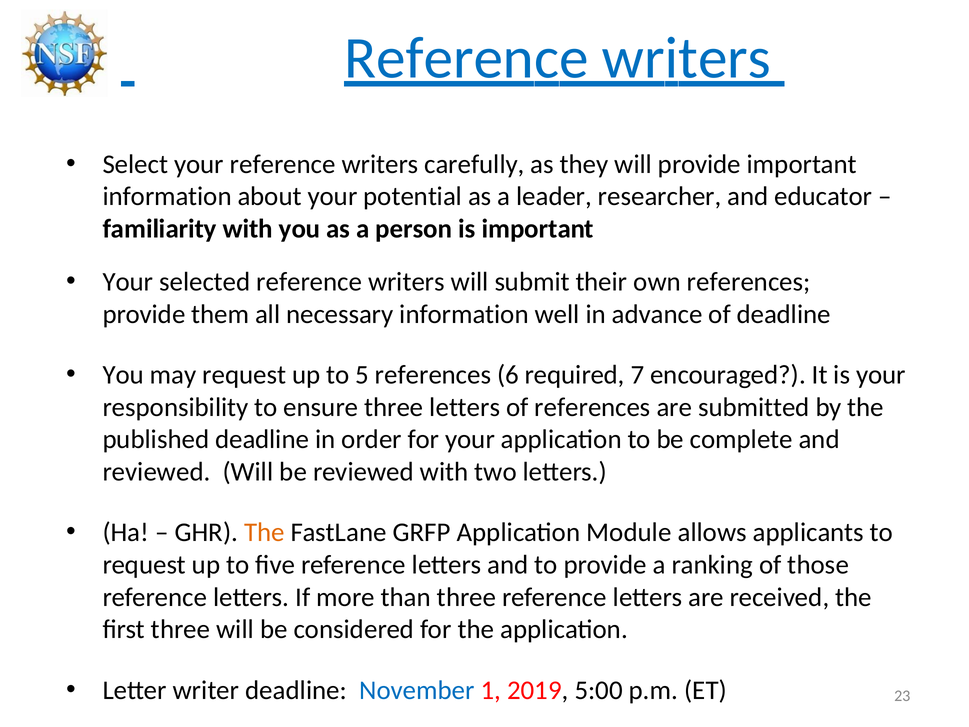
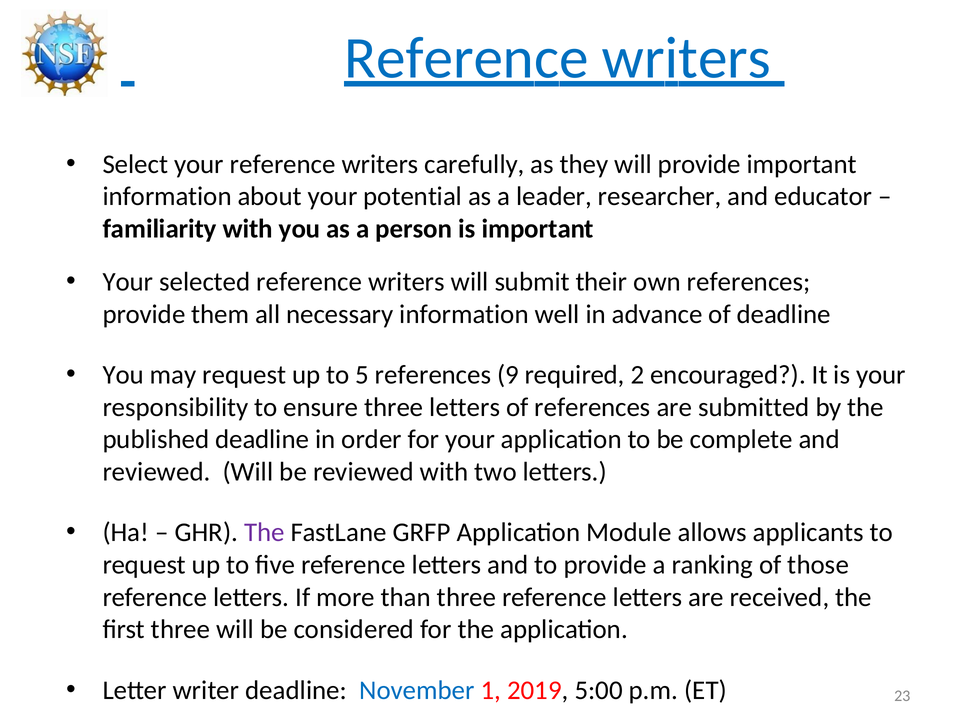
6: 6 -> 9 (508, 375)
7: 7 -> 2 (637, 375)
The colour: orange -> purple (264, 532)
